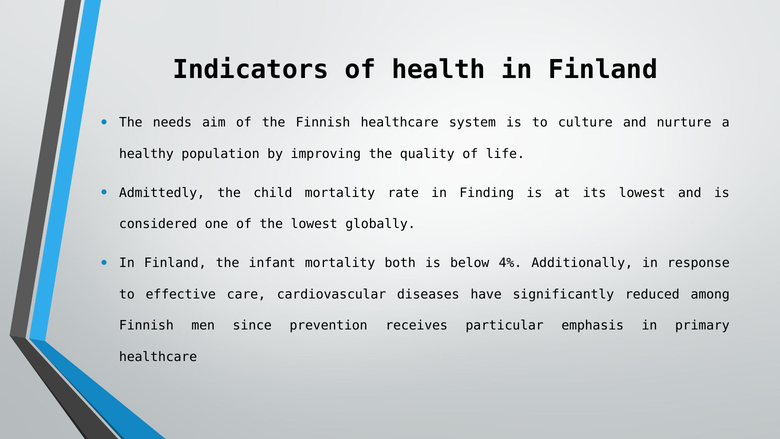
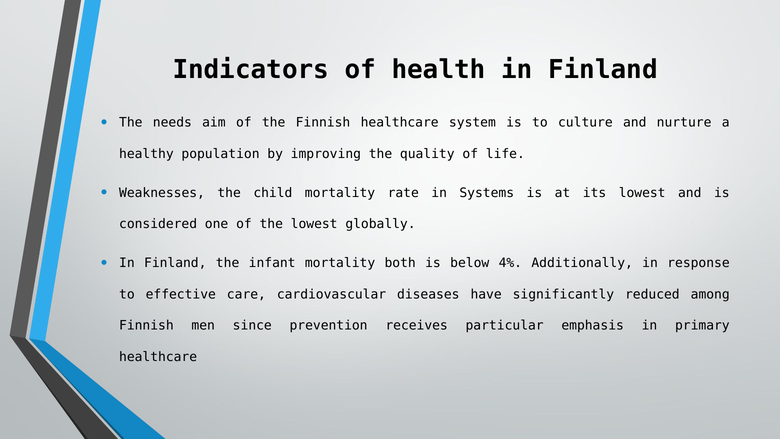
Admittedly: Admittedly -> Weaknesses (162, 193)
Finding: Finding -> Systems (487, 193)
